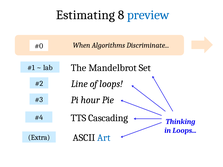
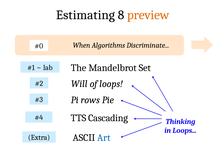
preview colour: blue -> orange (148, 15)
Line: Line -> Will (79, 84)
hour: hour -> rows (90, 100)
